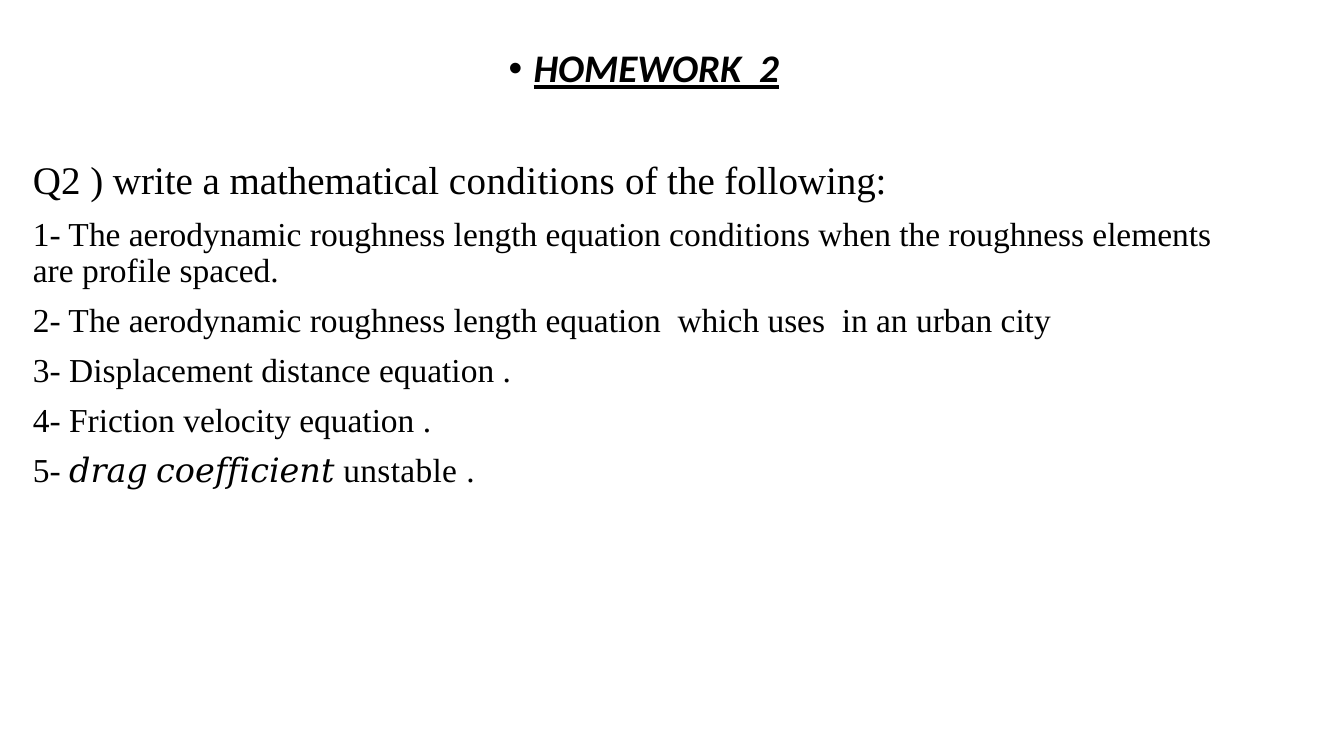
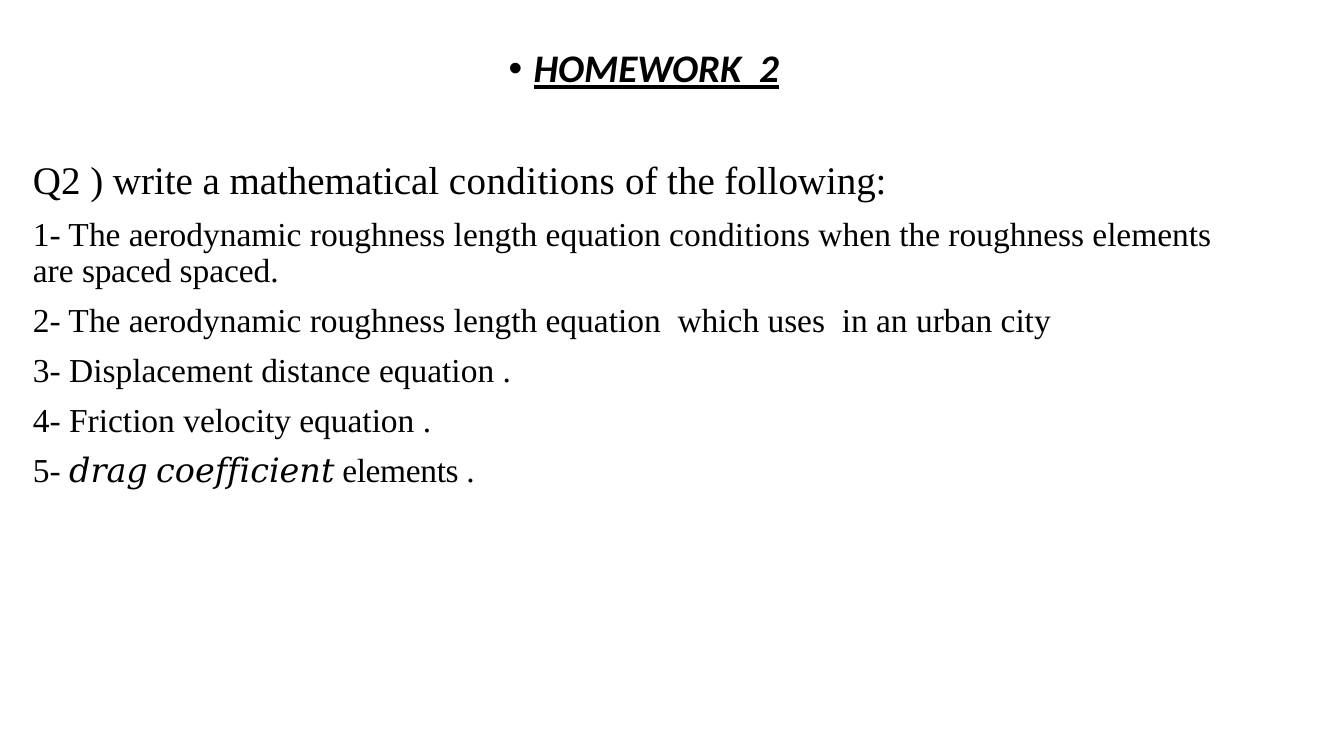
are profile: profile -> spaced (127, 271)
5- unstable: unstable -> elements (401, 471)
